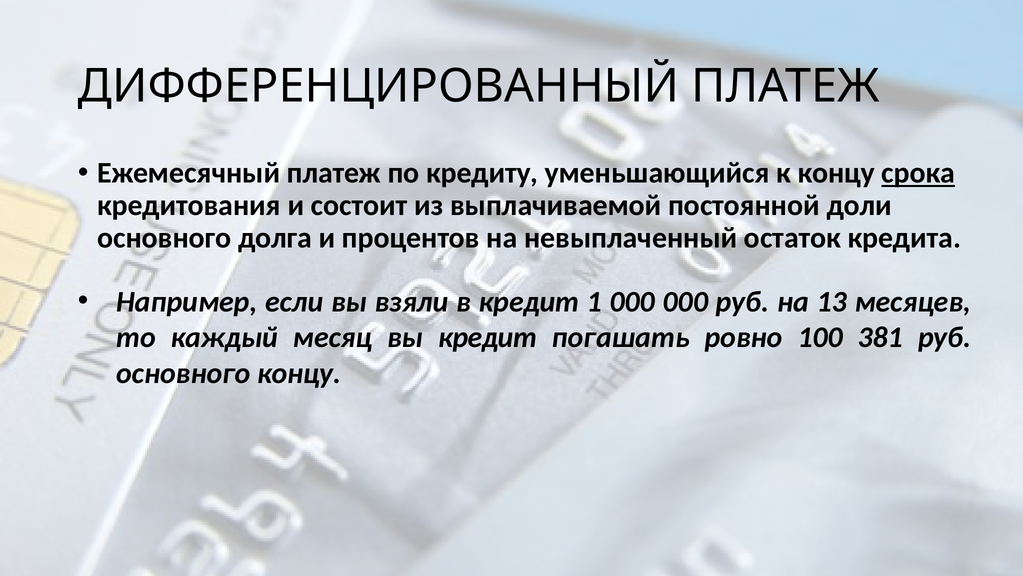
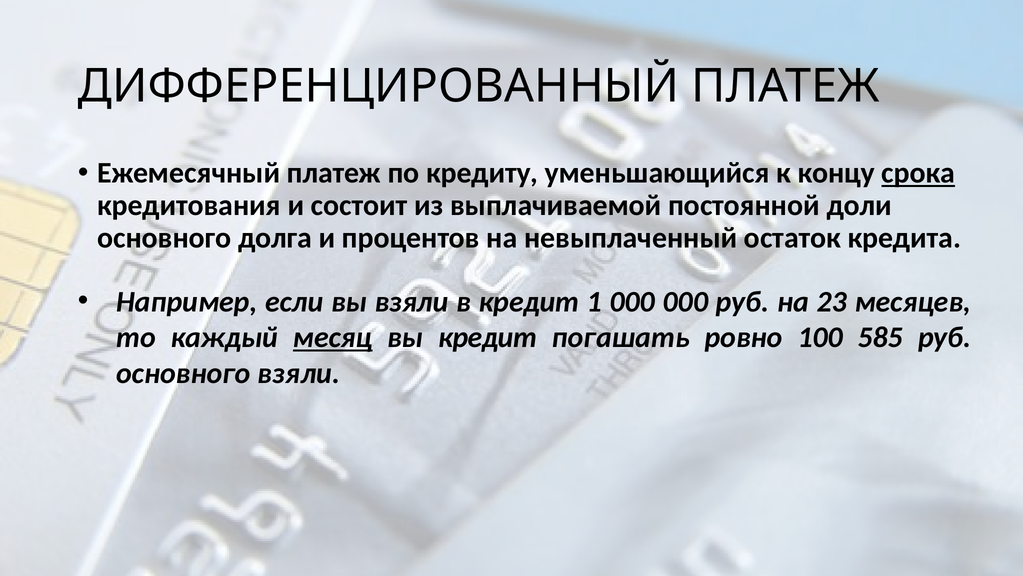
13: 13 -> 23 (832, 301)
месяц underline: none -> present (333, 337)
381: 381 -> 585 (880, 337)
основного концу: концу -> взяли (299, 373)
